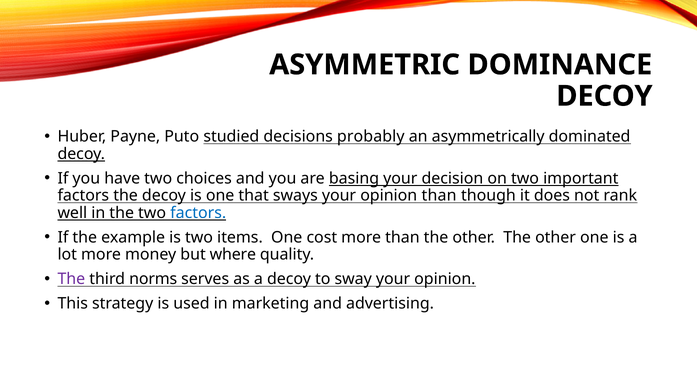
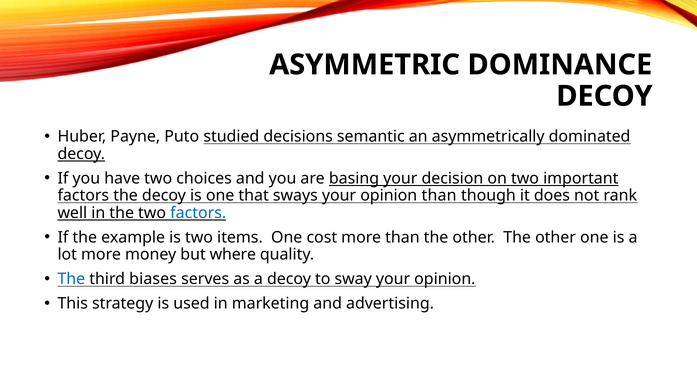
probably: probably -> semantic (371, 137)
The colour: purple -> blue (71, 279)
norms: norms -> biases (153, 279)
